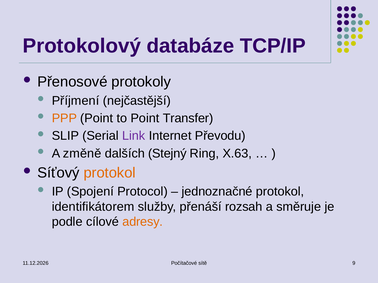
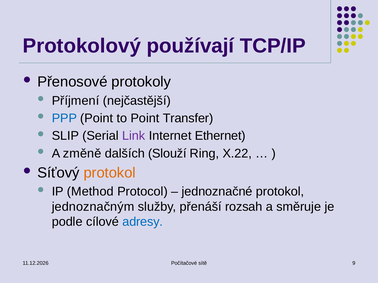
databáze: databáze -> používají (190, 46)
PPP colour: orange -> blue (64, 118)
Převodu: Převodu -> Ethernet (220, 136)
Stejný: Stejný -> Slouží (167, 154)
X.63: X.63 -> X.22 (237, 154)
Spojení: Spojení -> Method (90, 192)
identifikátorem: identifikátorem -> jednoznačným (93, 207)
adresy colour: orange -> blue (143, 222)
